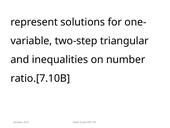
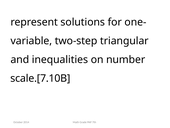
ratio.[7.10B: ratio.[7.10B -> scale.[7.10B (40, 78)
